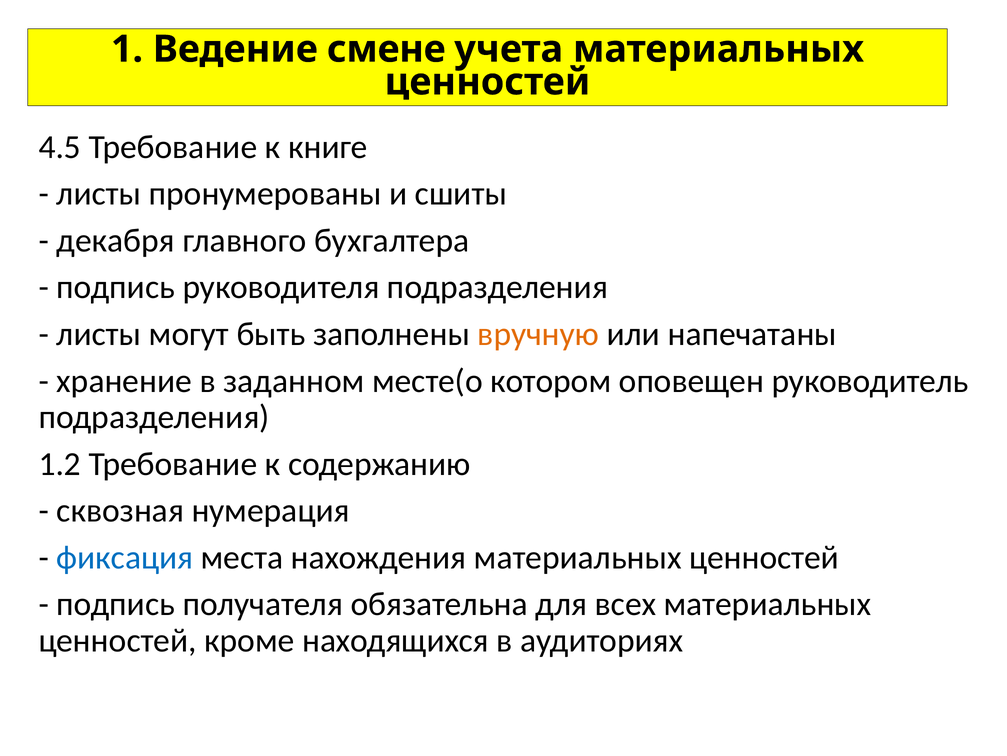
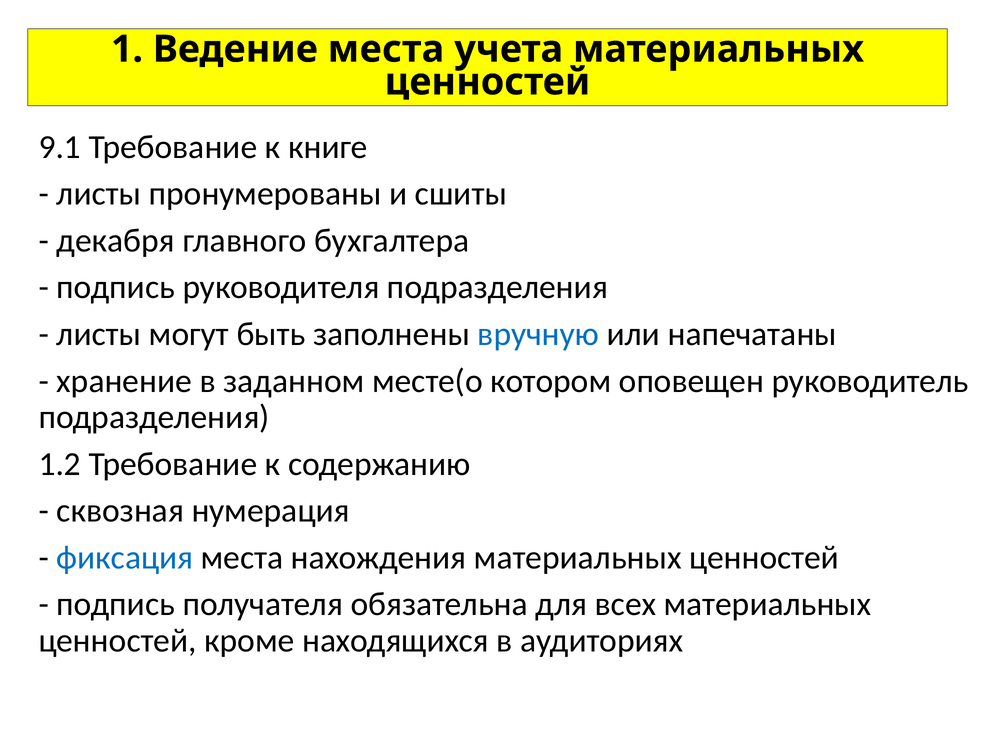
Ведение смене: смене -> места (386, 49)
4.5: 4.5 -> 9.1 (60, 147)
вручную colour: orange -> blue (538, 334)
